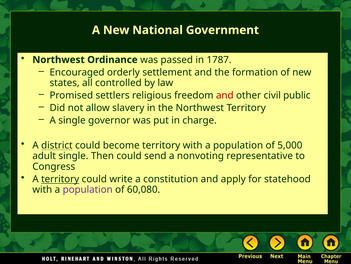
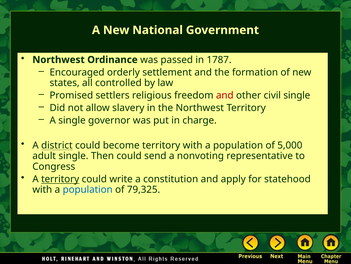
civil public: public -> single (297, 95)
population colour: purple -> blue (88, 189)
60,080: 60,080 -> 79,325 (144, 189)
